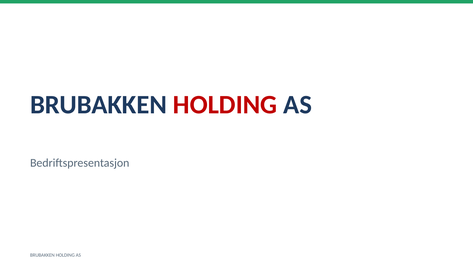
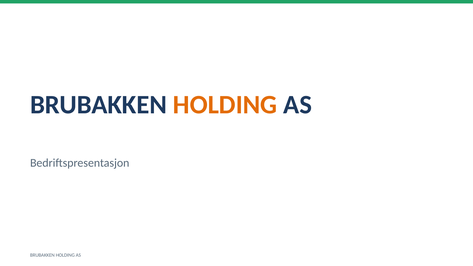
HOLDING colour: red -> orange (225, 105)
